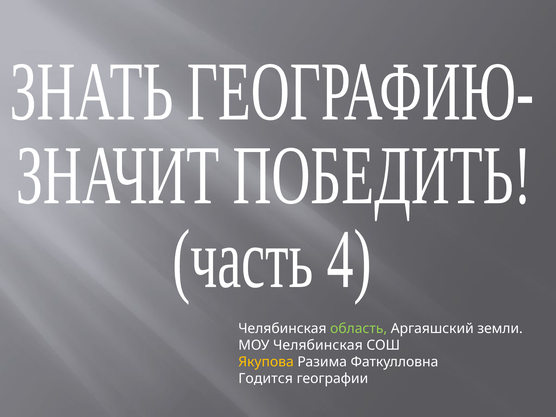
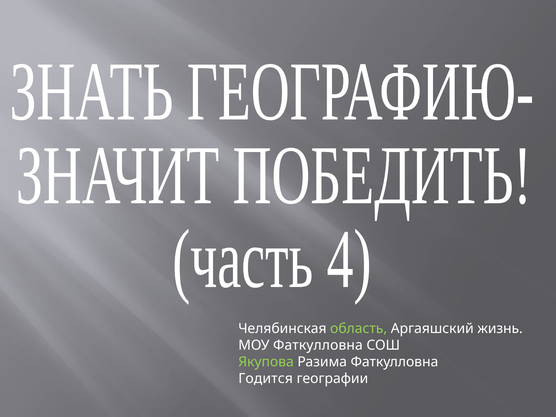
земли: земли -> жизнь (500, 329)
МОУ Челябинская: Челябинская -> Фаткулловна (318, 345)
Якупова colour: yellow -> light green (266, 362)
